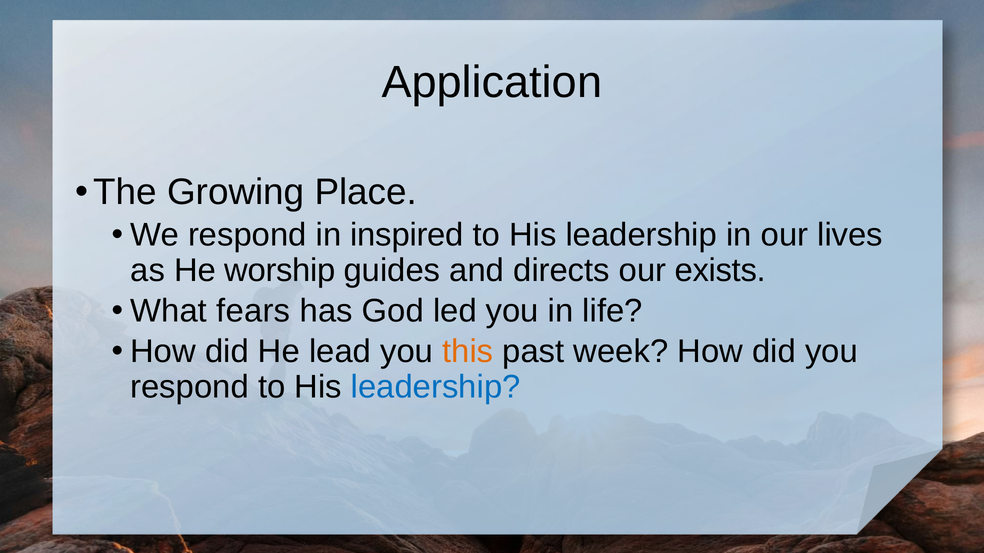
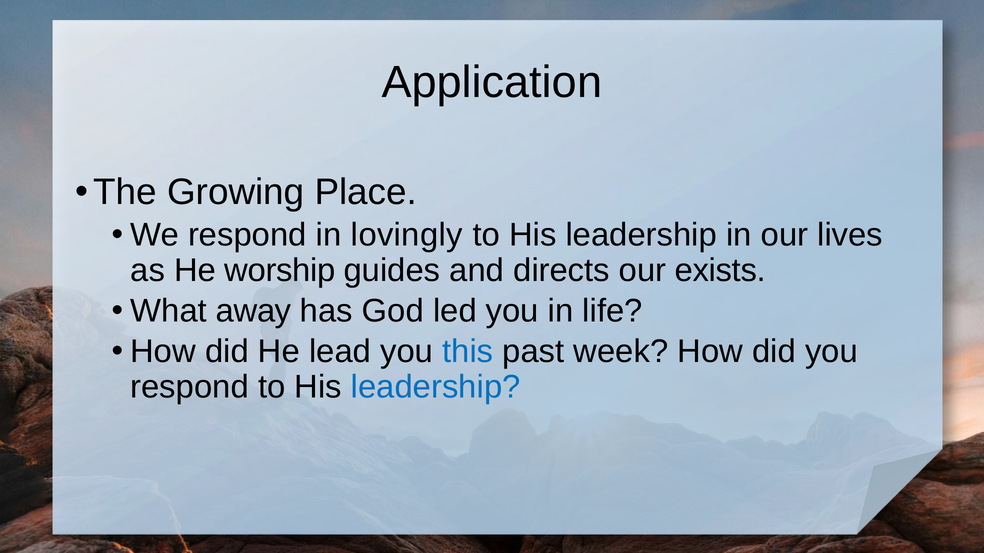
inspired: inspired -> lovingly (407, 235)
fears: fears -> away (254, 311)
this colour: orange -> blue (468, 352)
